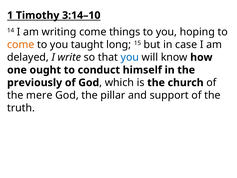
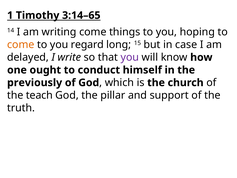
3:14–10: 3:14–10 -> 3:14–65 (81, 15)
taught: taught -> regard (87, 45)
you colour: blue -> purple (130, 57)
mere: mere -> teach (39, 95)
